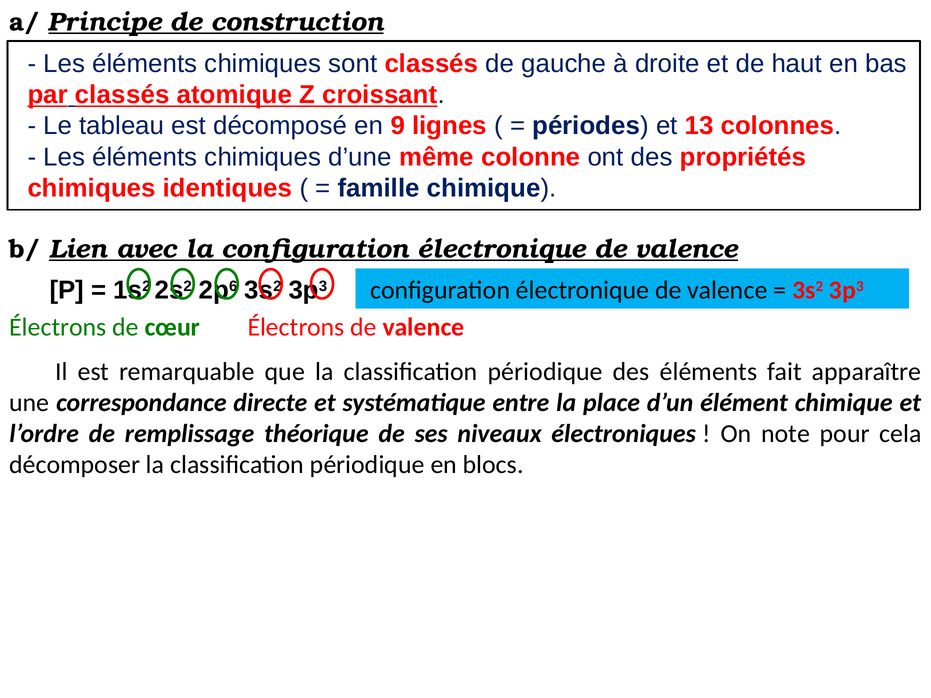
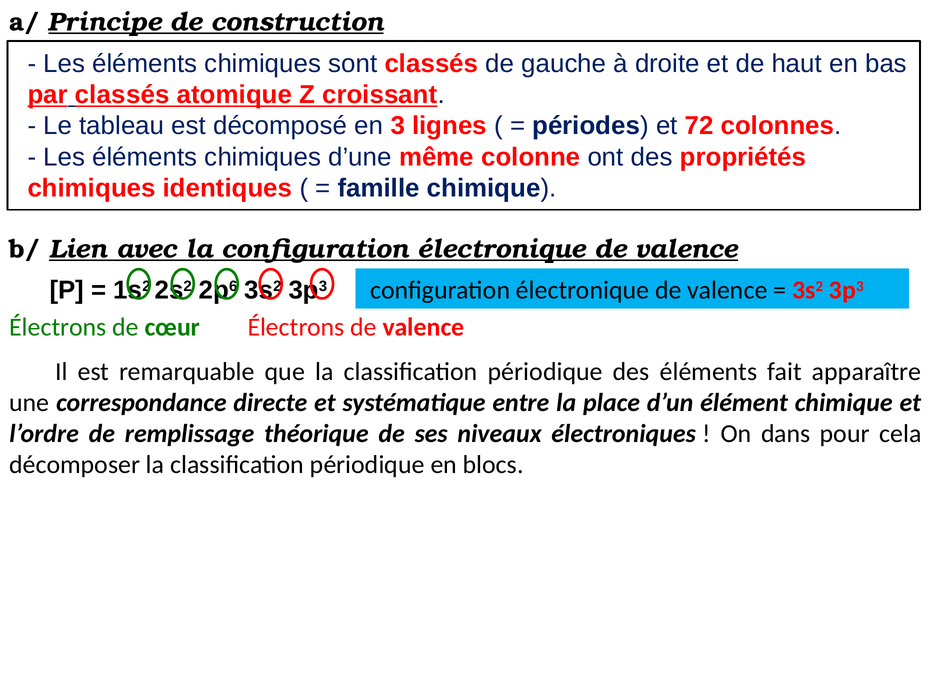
9: 9 -> 3 (398, 126)
13: 13 -> 72 (699, 126)
note: note -> dans (786, 434)
